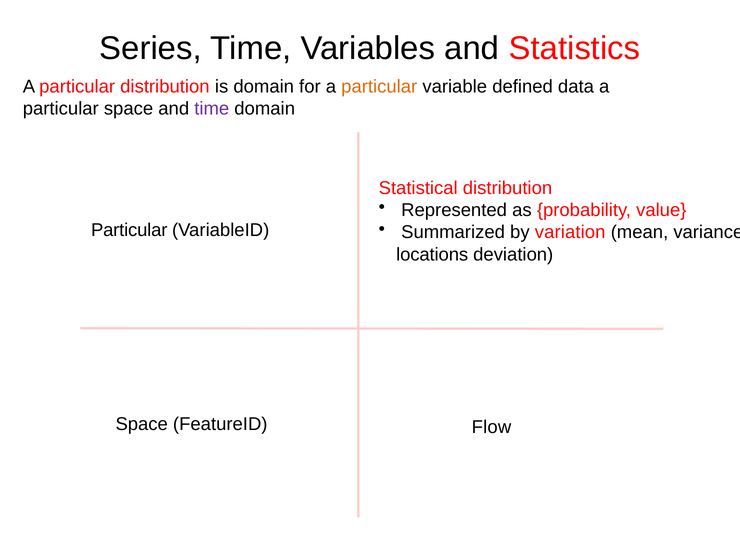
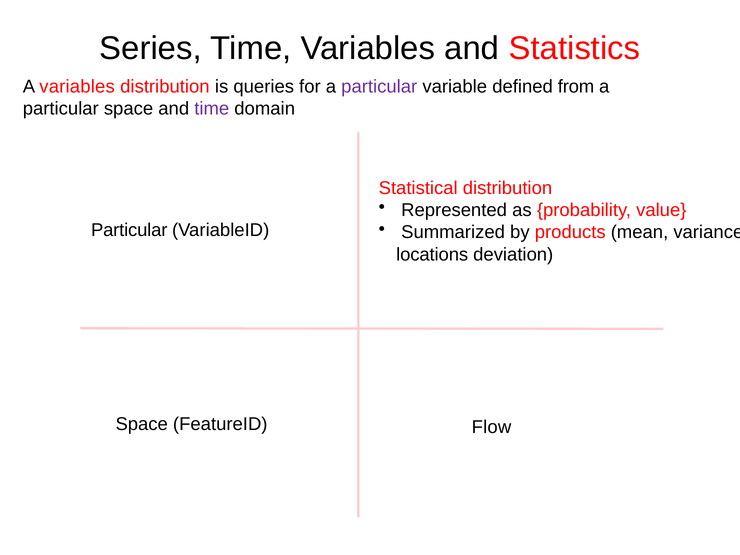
particular: particular -> variables (77, 87)
is domain: domain -> queries (264, 87)
particular colour: orange -> purple (379, 87)
data: data -> from (576, 87)
variation: variation -> products (570, 232)
